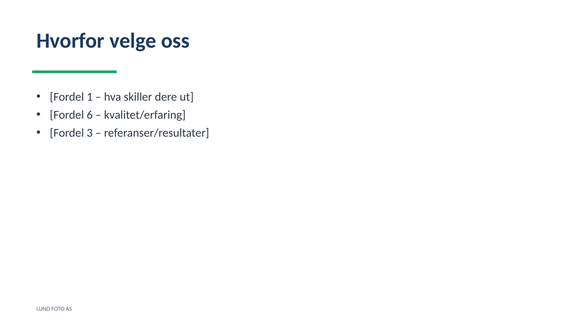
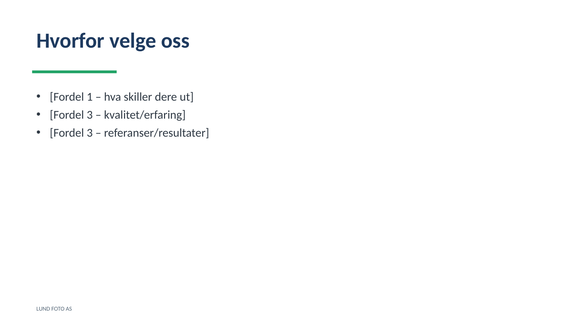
6: 6 -> 3 (90, 115)
